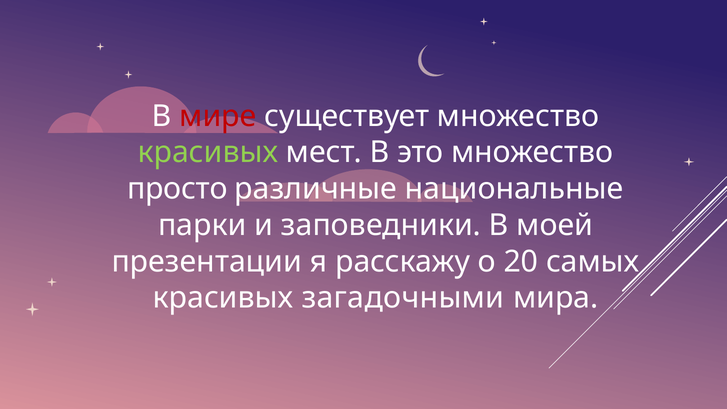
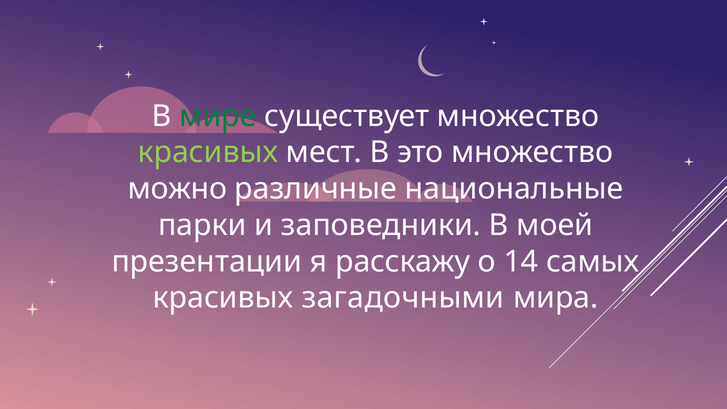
мире colour: red -> green (218, 116)
просто: просто -> можно (177, 189)
20: 20 -> 14 (521, 261)
